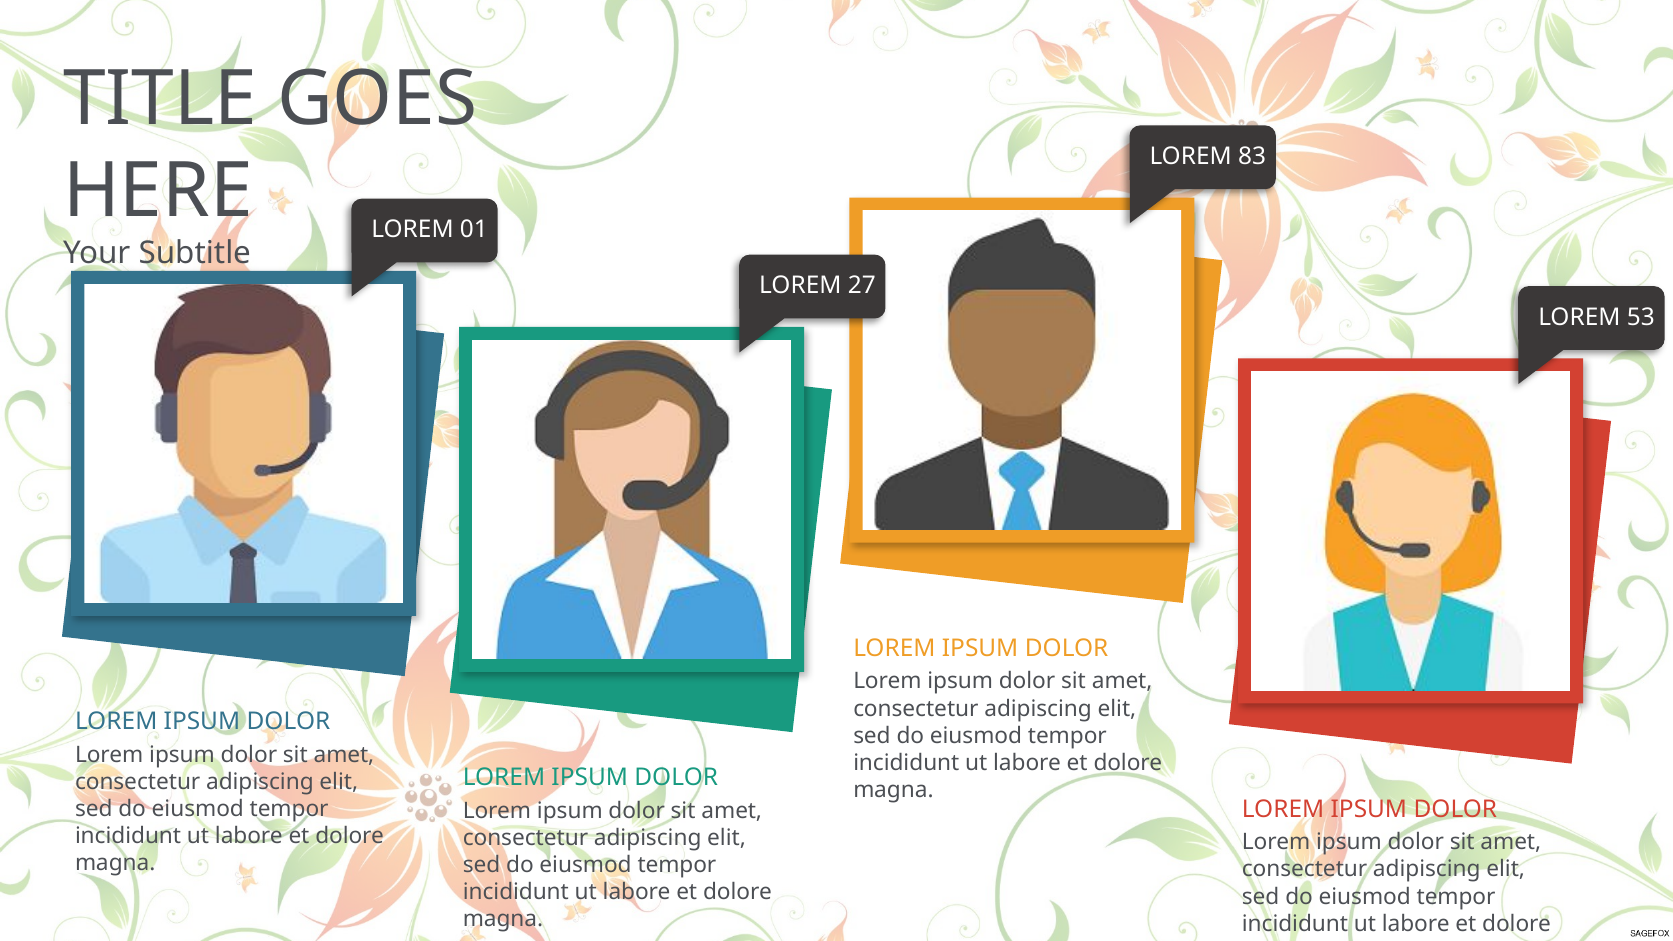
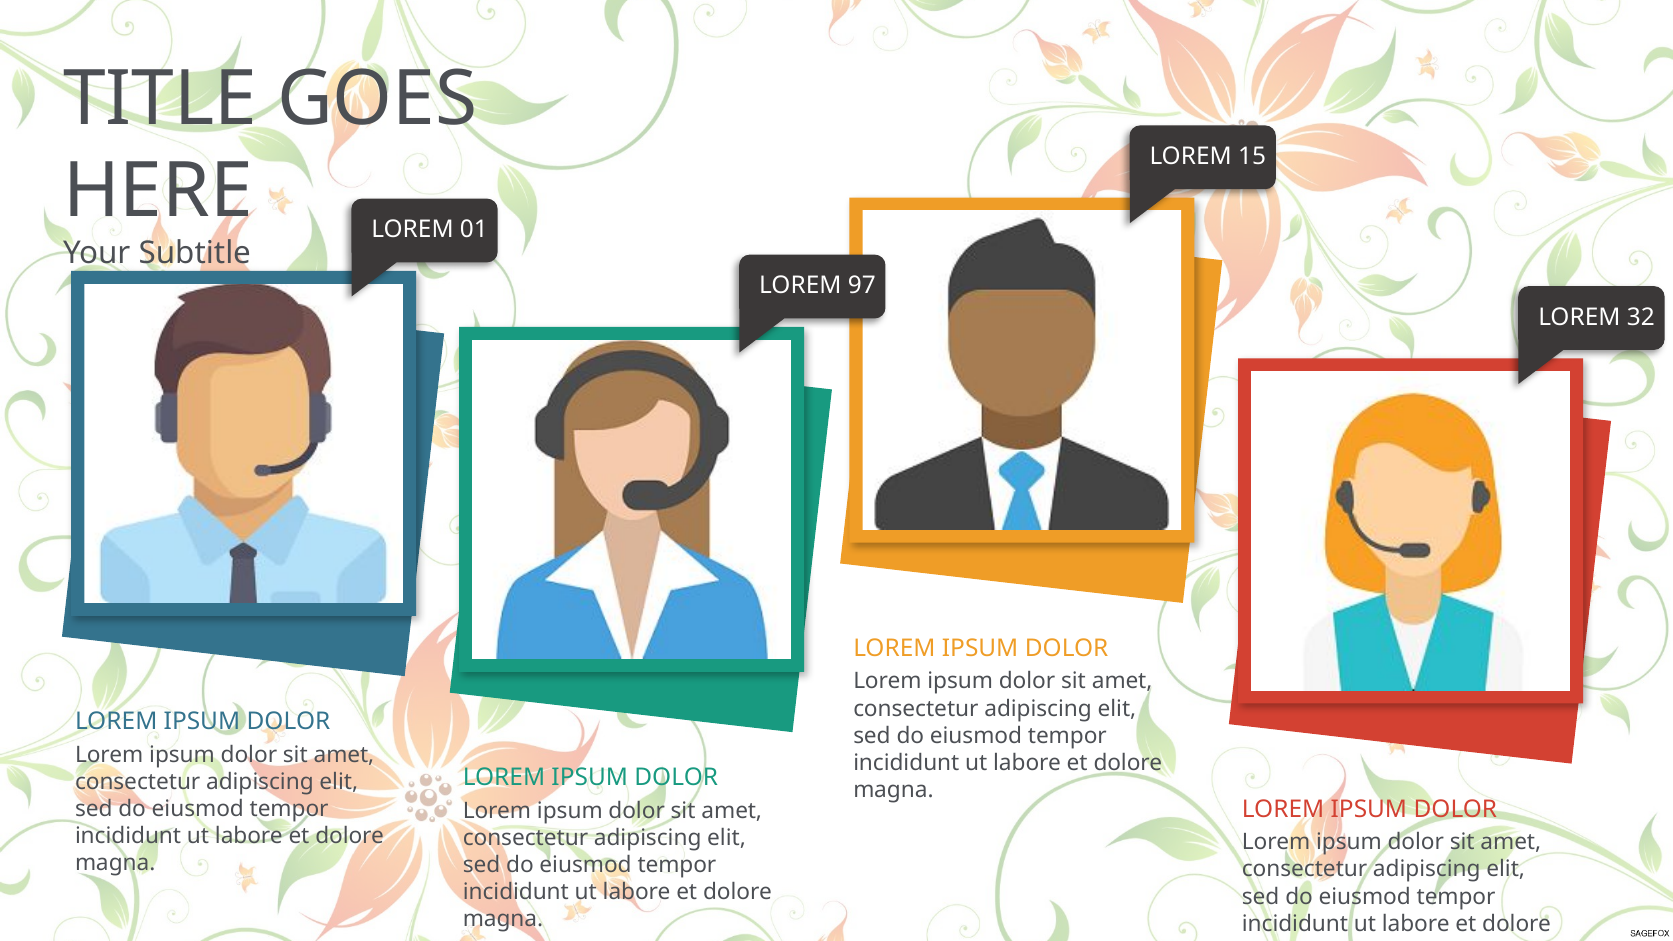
83: 83 -> 15 (1252, 156)
27: 27 -> 97 (862, 286)
53: 53 -> 32 (1641, 317)
